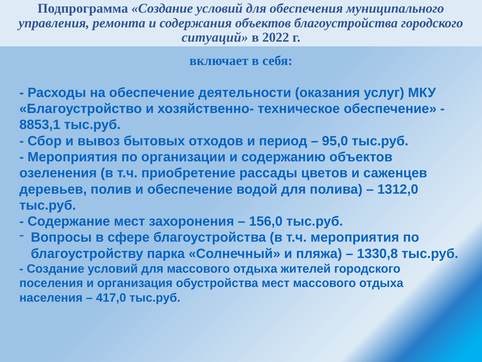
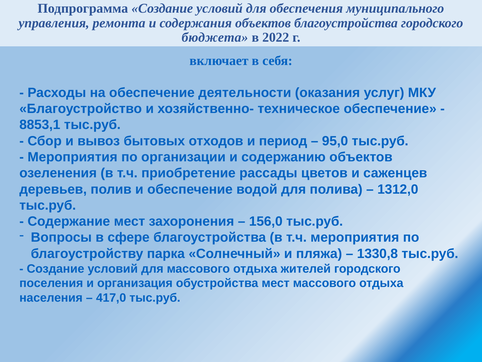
ситуаций: ситуаций -> бюджета (215, 37)
